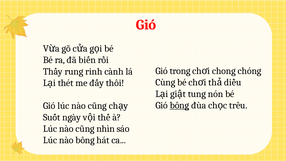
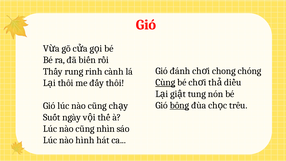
trong: trong -> đánh (180, 71)
Cùng underline: none -> present (165, 82)
thét: thét -> thôi (66, 83)
nào bông: bông -> hình (85, 140)
